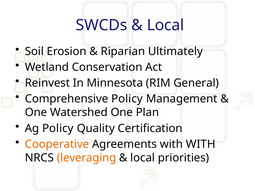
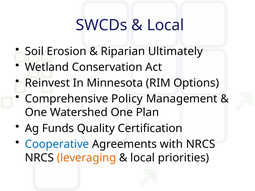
General: General -> Options (196, 83)
Ag Policy: Policy -> Funds (58, 128)
Cooperative colour: orange -> blue (57, 144)
with WITH: WITH -> NRCS (201, 144)
